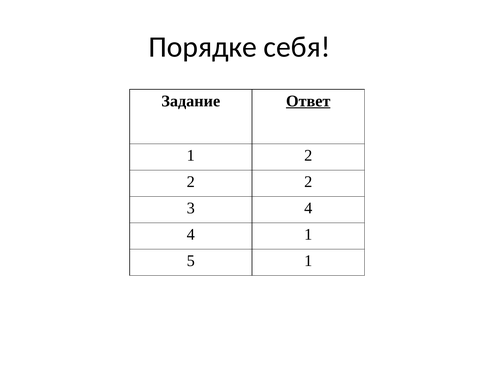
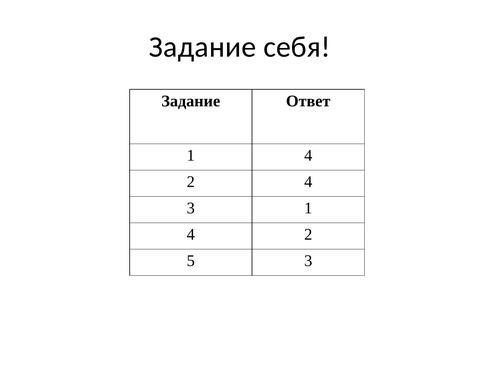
Порядке: Порядке -> Задание (203, 47)
Ответ underline: present -> none (308, 101)
2: 2 -> 4 (308, 155)
2: 2 -> 4 (308, 182)
3 4: 4 -> 1 (308, 208)
1: 1 -> 2 (308, 234)
5 1: 1 -> 3 (308, 261)
